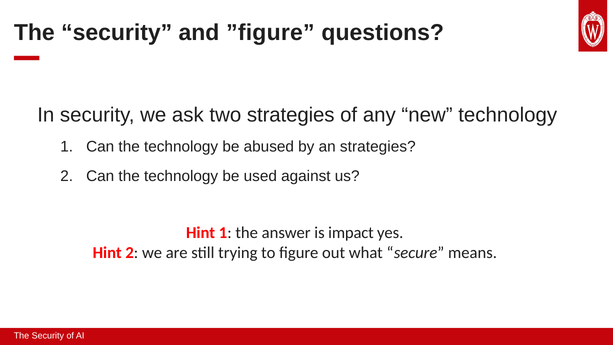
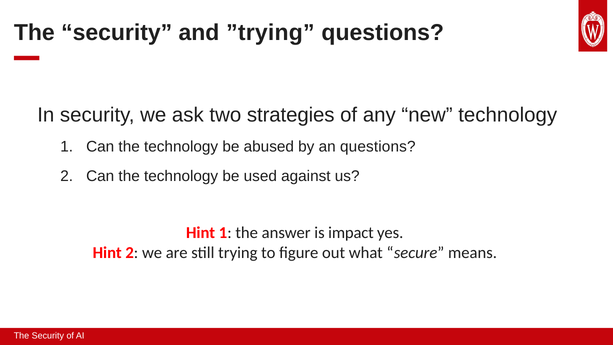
”figure: ”figure -> ”trying (270, 33)
an strategies: strategies -> questions (378, 147)
